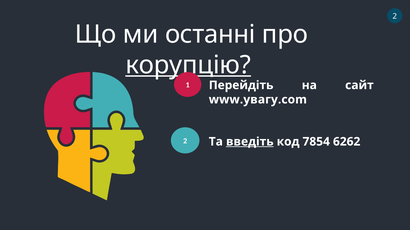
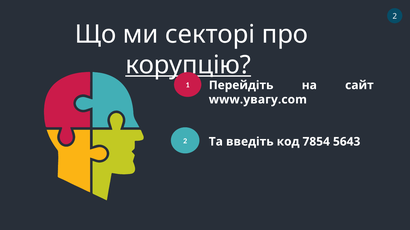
останні: останні -> секторі (210, 34)
введіть underline: present -> none (250, 142)
6262: 6262 -> 5643 (347, 142)
